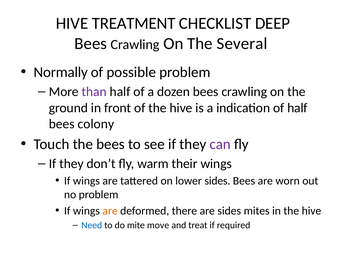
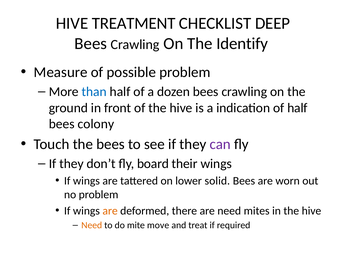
Several: Several -> Identify (242, 44)
Normally: Normally -> Measure (61, 72)
than colour: purple -> blue (94, 92)
warm: warm -> board (153, 164)
lower sides: sides -> solid (217, 181)
are sides: sides -> need (229, 211)
Need colour: blue -> orange (92, 226)
